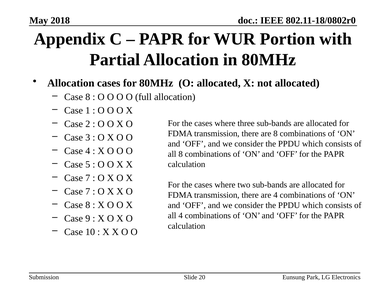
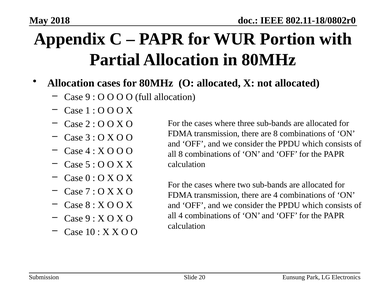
8: 8 -> 9 (88, 97)
7: 7 -> 0 (88, 178)
